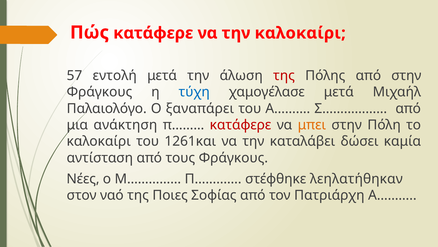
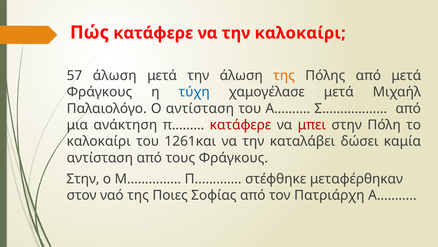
57 εντολή: εντολή -> άλωση (115, 75)
της colour: red -> orange (284, 75)
από στην: στην -> μετά (406, 75)
Ο ξαναπάρει: ξαναπάρει -> αντίσταση (200, 108)
μπει colour: orange -> red (312, 125)
Νέες: Νέες -> Στην (83, 178)
λεηλατήθηκαν: λεηλατήθηκαν -> μεταφέρθηκαν (356, 178)
